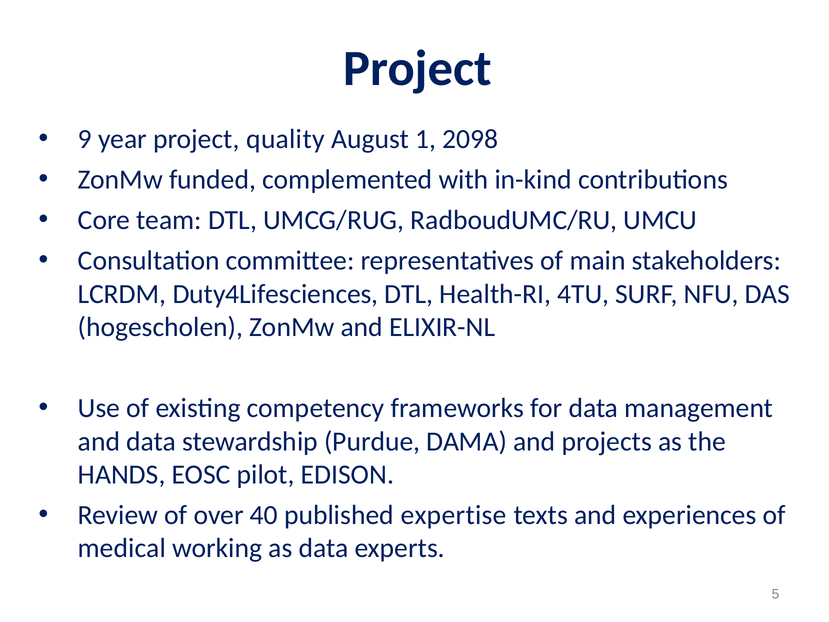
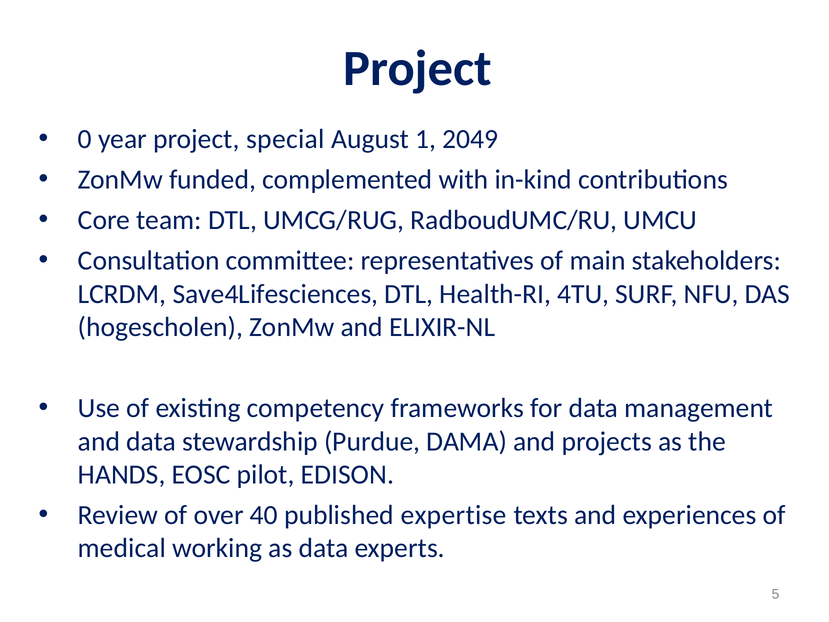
9: 9 -> 0 (85, 139)
quality: quality -> special (285, 139)
2098: 2098 -> 2049 (470, 139)
Duty4Lifesciences: Duty4Lifesciences -> Save4Lifesciences (275, 294)
